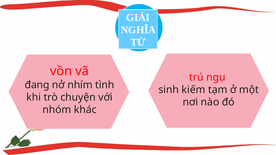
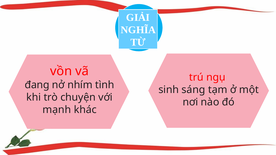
kiếm: kiếm -> sáng (193, 90)
nhóm: nhóm -> mạnh (57, 110)
